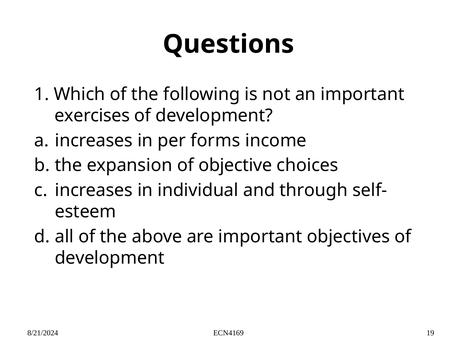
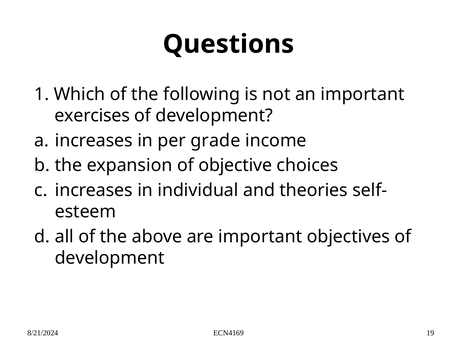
forms: forms -> grade (215, 140)
through: through -> theories (314, 190)
